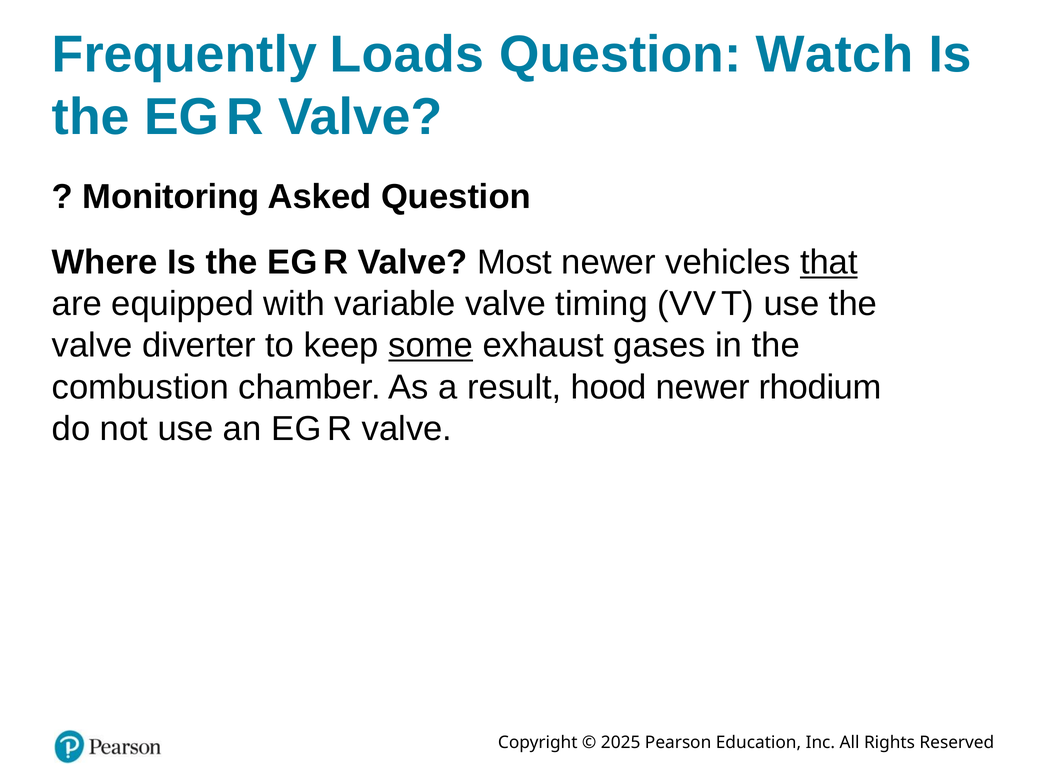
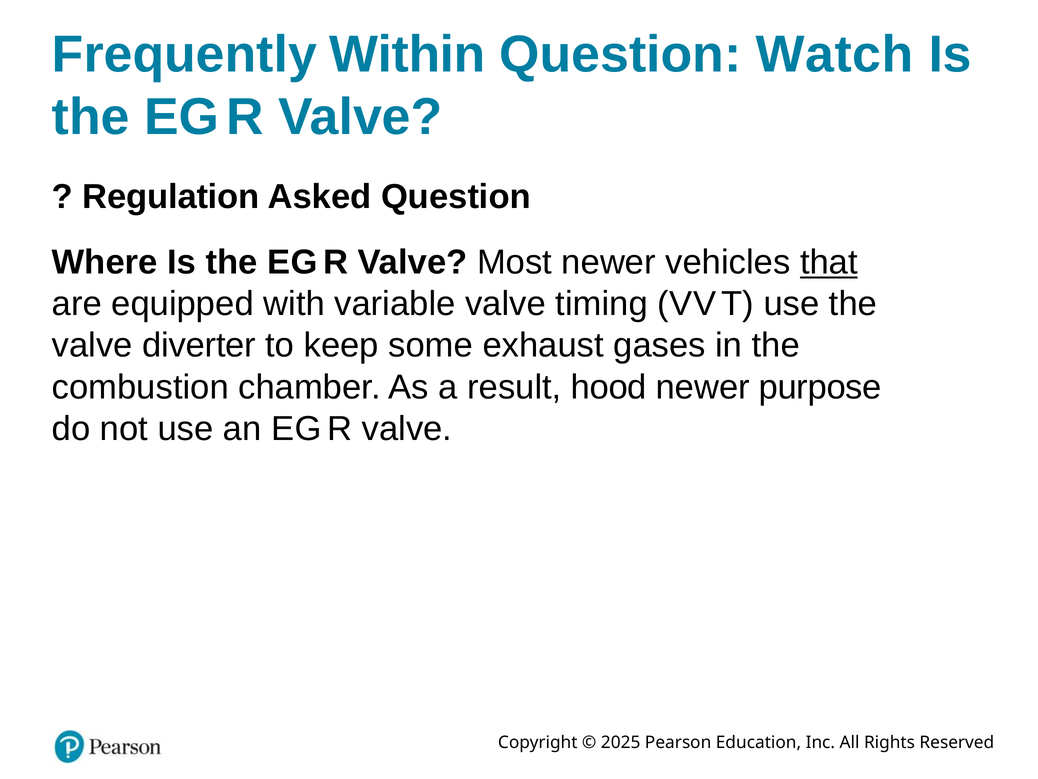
Loads: Loads -> Within (407, 55)
Monitoring: Monitoring -> Regulation (171, 197)
some underline: present -> none (431, 345)
rhodium: rhodium -> purpose (820, 387)
